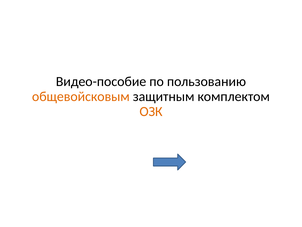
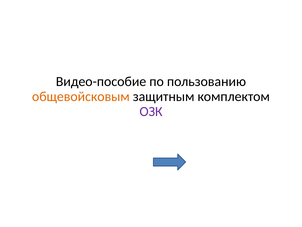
ОЗК colour: orange -> purple (151, 111)
